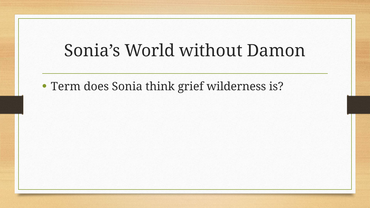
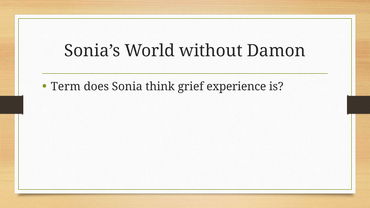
wilderness: wilderness -> experience (236, 87)
